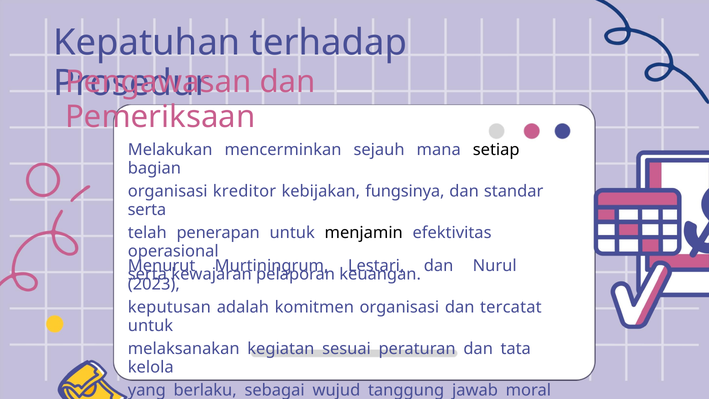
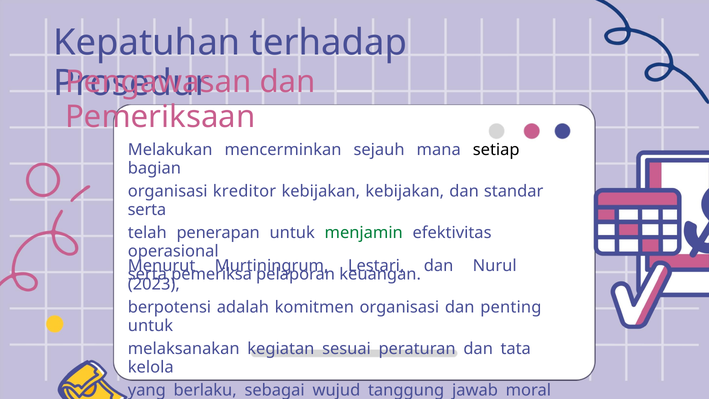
kebijakan fungsinya: fungsinya -> kebijakan (405, 191)
menjamin colour: black -> green (364, 233)
kewajaran: kewajaran -> pemeriksa (212, 274)
keputusan: keputusan -> berpotensi (169, 307)
tercatat: tercatat -> penting (511, 307)
